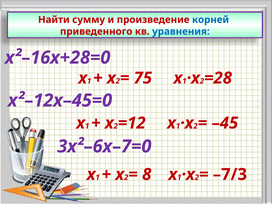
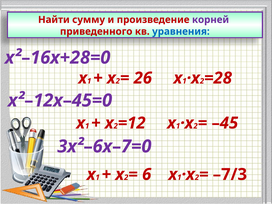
корней colour: blue -> purple (211, 20)
75: 75 -> 26 (143, 78)
8: 8 -> 6 (147, 174)
